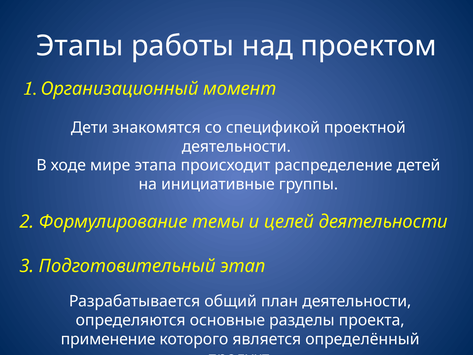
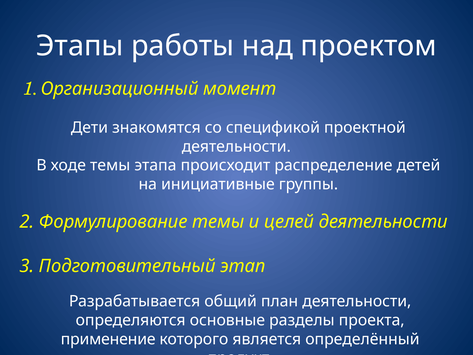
ходе мире: мире -> темы (110, 165)
